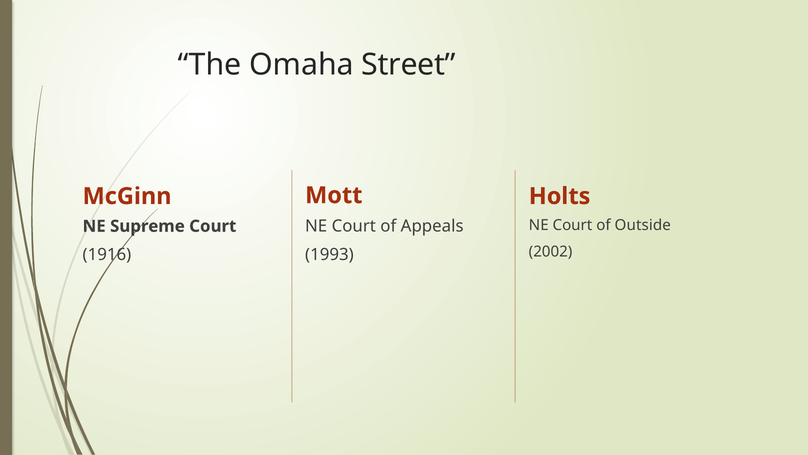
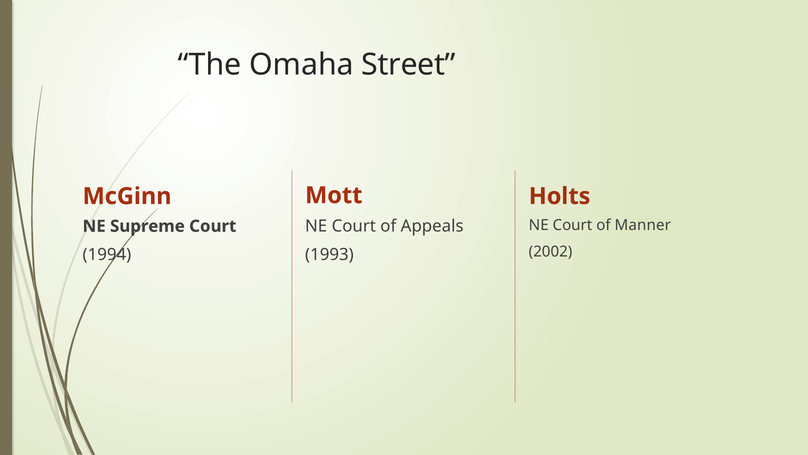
Outside: Outside -> Manner (643, 225)
1916: 1916 -> 1994 (107, 255)
